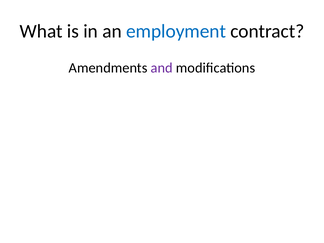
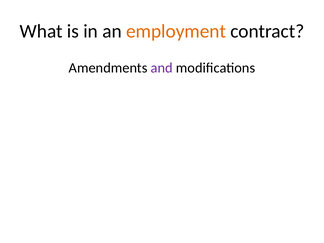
employment colour: blue -> orange (176, 31)
